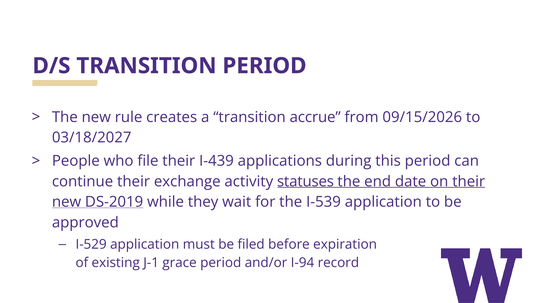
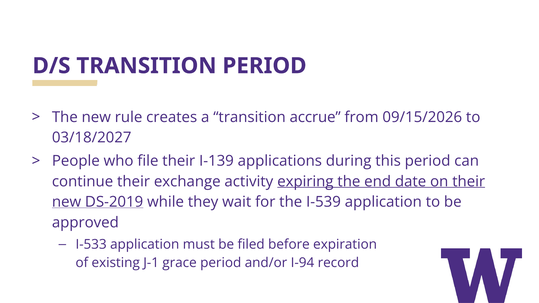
I-439: I-439 -> I-139 (216, 161)
statuses: statuses -> expiring (305, 182)
I-529: I-529 -> I-533 (91, 244)
